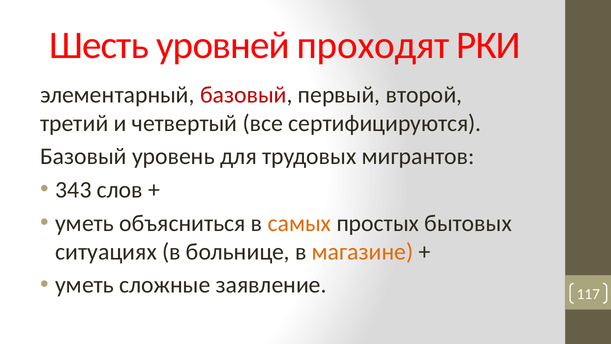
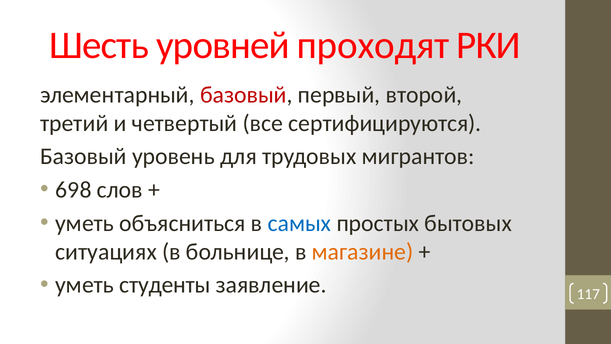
343: 343 -> 698 (74, 190)
самых colour: orange -> blue (299, 223)
сложные: сложные -> студенты (165, 285)
